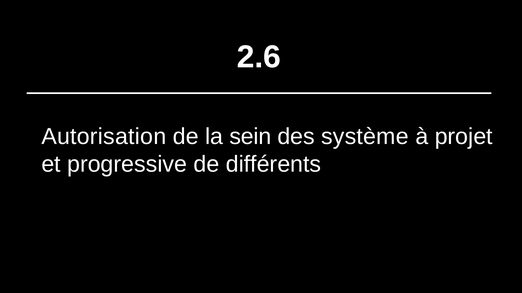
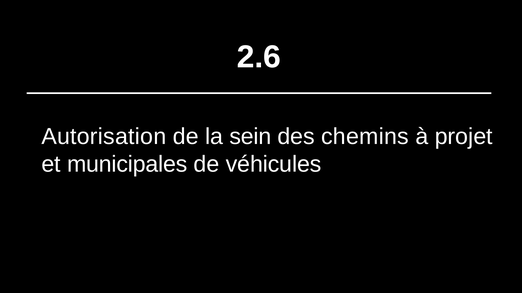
système: système -> chemins (365, 137)
progressive: progressive -> municipales (127, 165)
différents: différents -> véhicules (274, 165)
